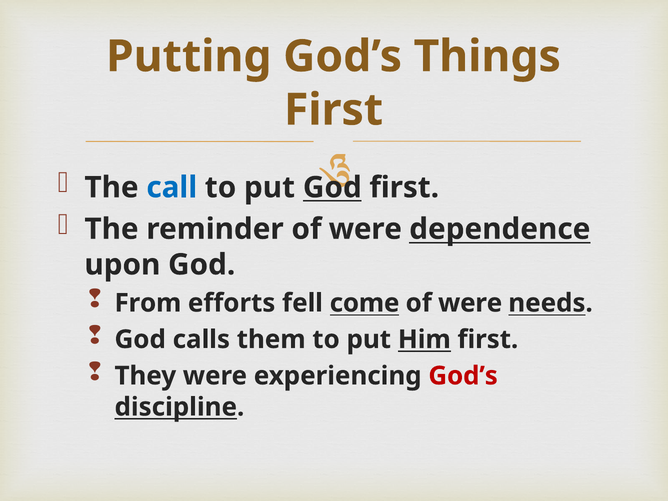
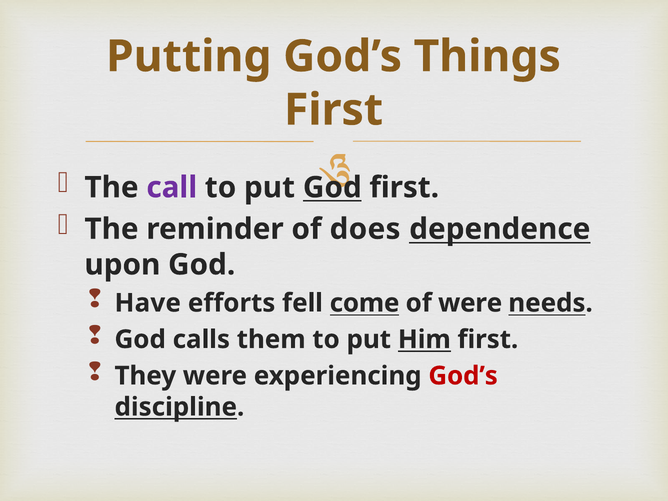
call colour: blue -> purple (172, 187)
reminder of were: were -> does (365, 229)
From: From -> Have (148, 303)
